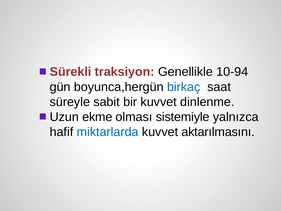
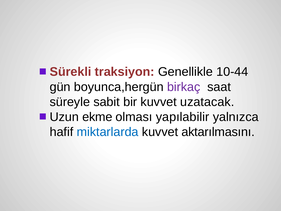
10-94: 10-94 -> 10-44 (232, 72)
birkaç colour: blue -> purple (184, 87)
dinlenme: dinlenme -> uzatacak (207, 102)
sistemiyle: sistemiyle -> yapılabilir (183, 117)
